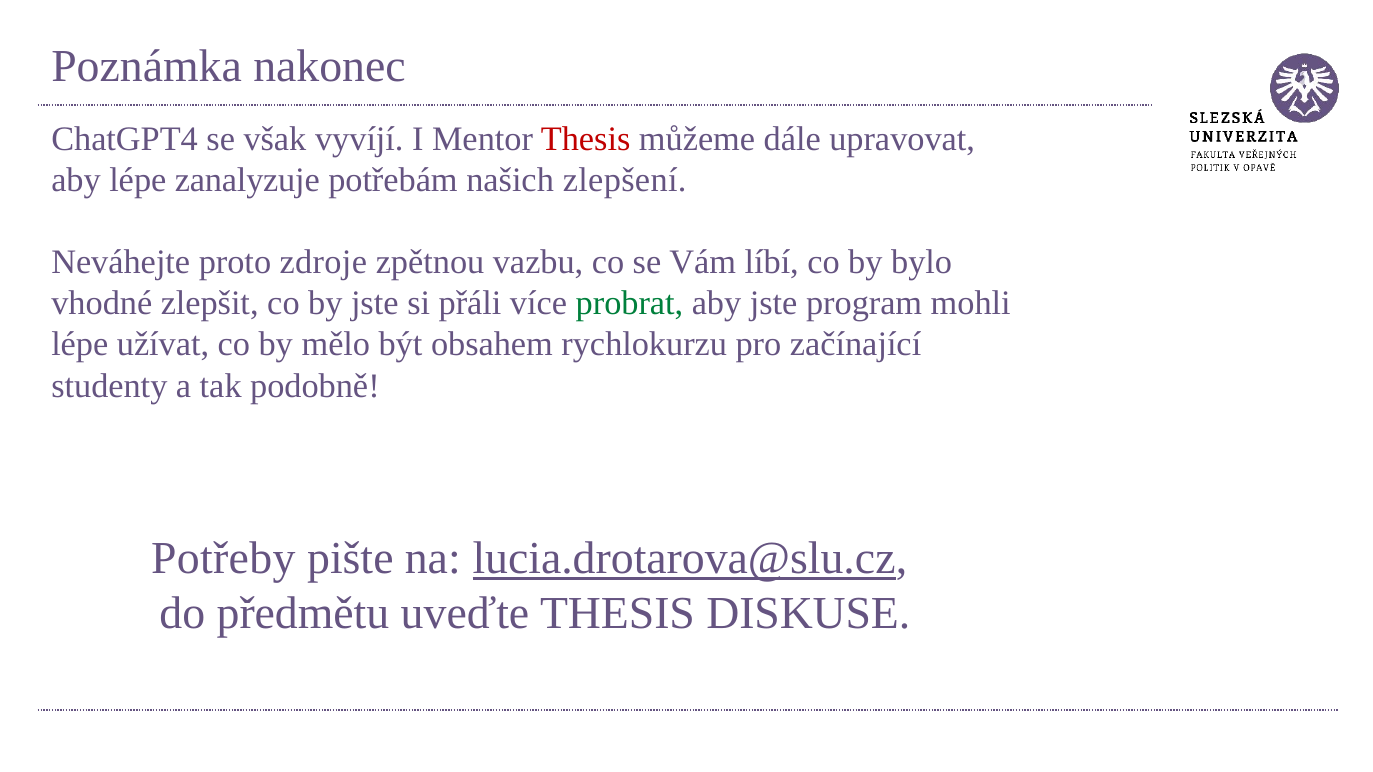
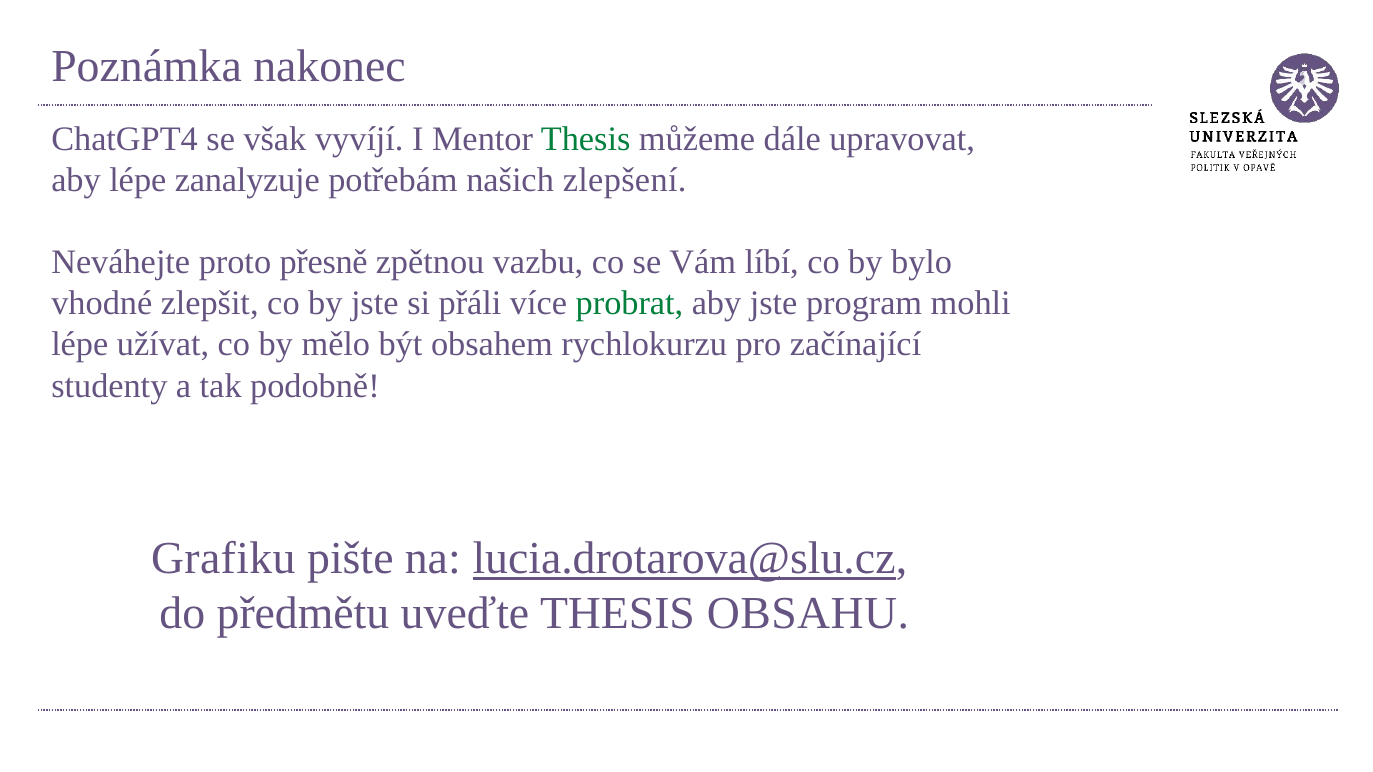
Thesis colour: red -> green (586, 139)
zdroje: zdroje -> přesně (324, 262)
Potřeby: Potřeby -> Grafiku (223, 558)
DISKUSE: DISKUSE -> OBSAHU (808, 613)
